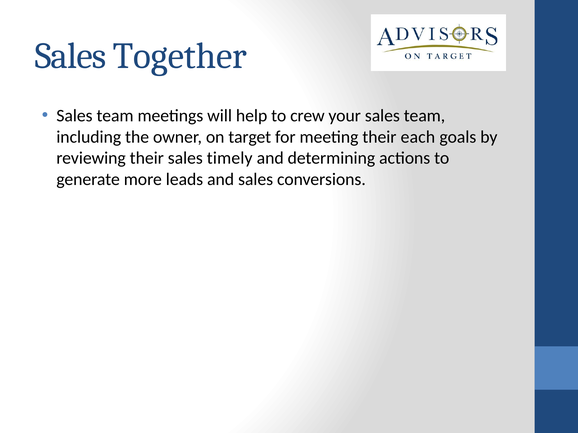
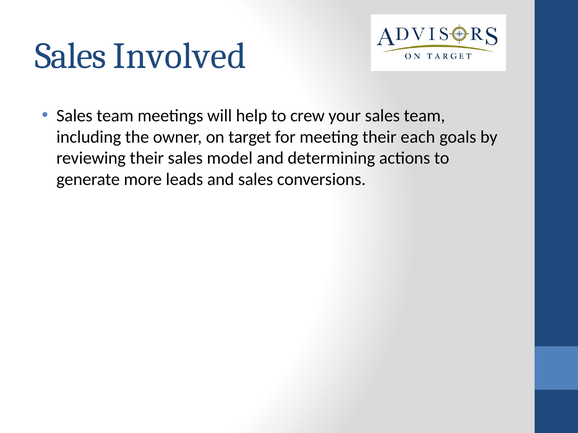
Together: Together -> Involved (180, 56)
timely: timely -> model (230, 158)
